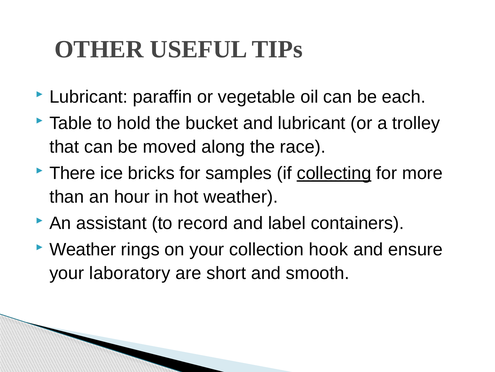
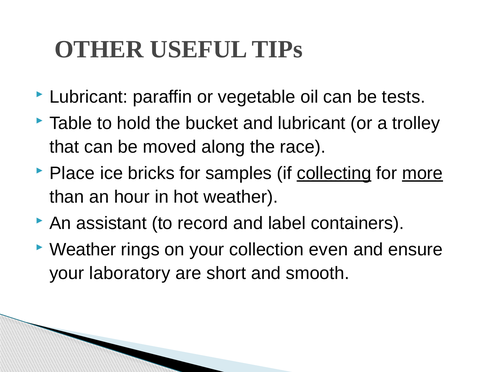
each: each -> tests (404, 97)
There: There -> Place (72, 173)
more underline: none -> present (423, 173)
hook: hook -> even (328, 249)
